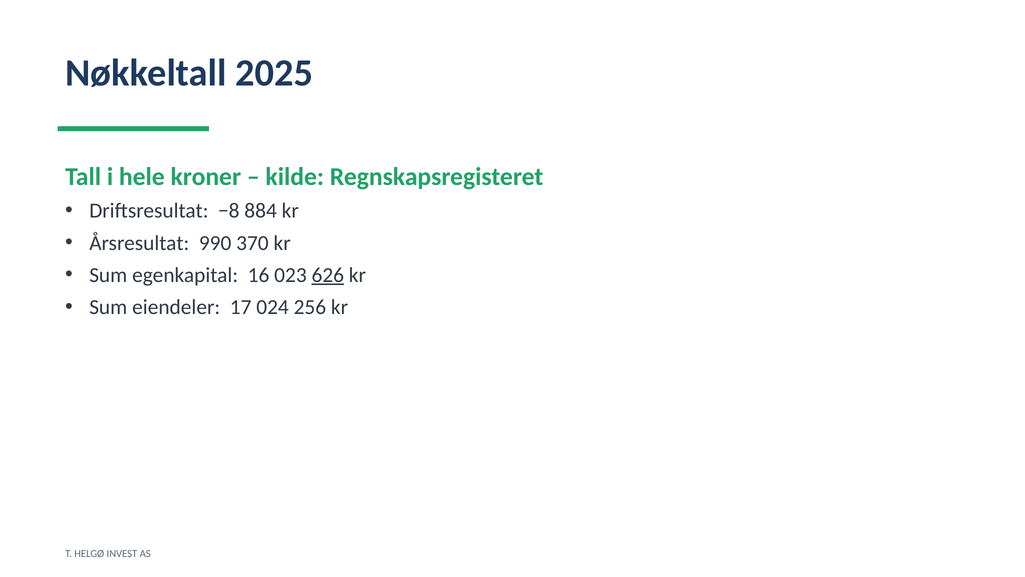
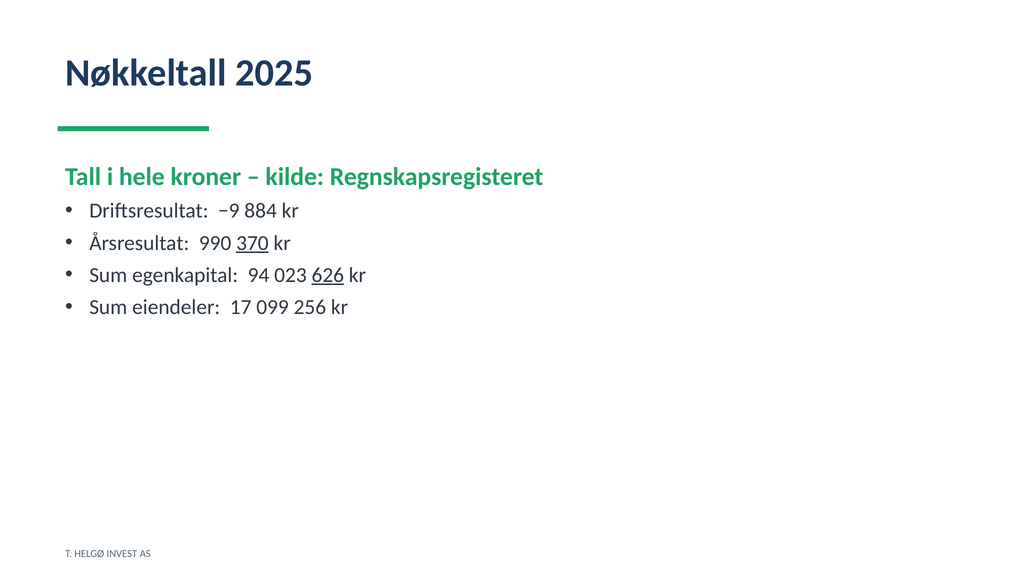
−8: −8 -> −9 (229, 211)
370 underline: none -> present (252, 243)
16: 16 -> 94 (259, 275)
024: 024 -> 099 (273, 307)
